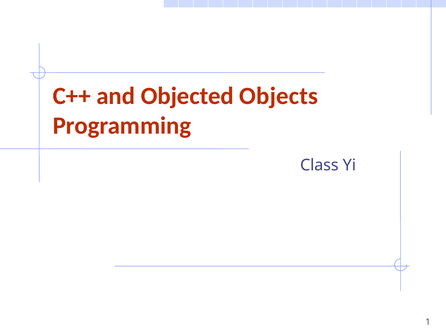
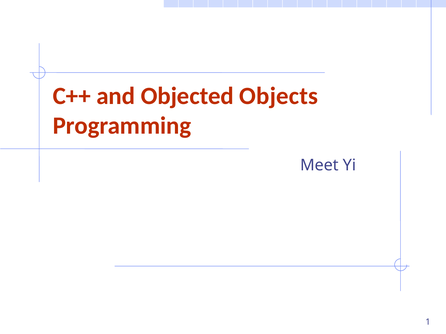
Class: Class -> Meet (319, 165)
